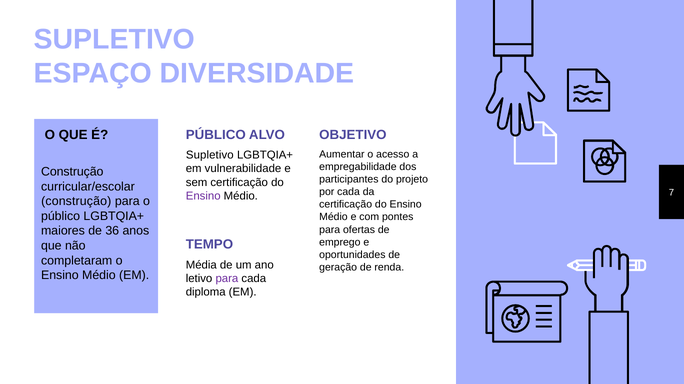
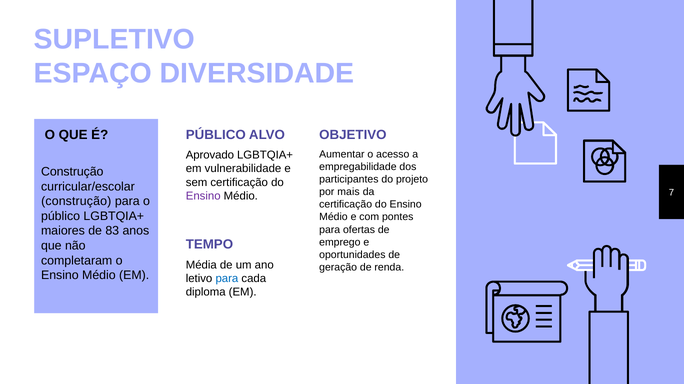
Supletivo: Supletivo -> Aprovado (210, 155)
por cada: cada -> mais (348, 192)
36: 36 -> 83 (112, 231)
para colour: purple -> blue (227, 279)
